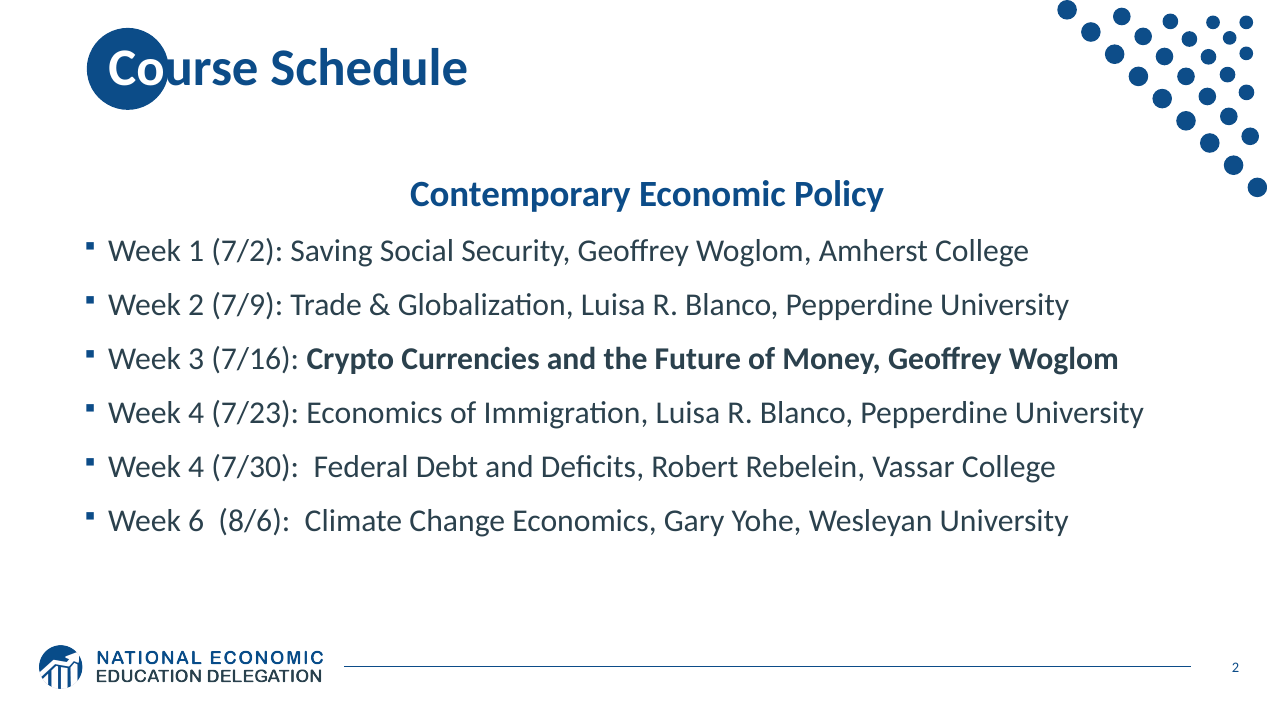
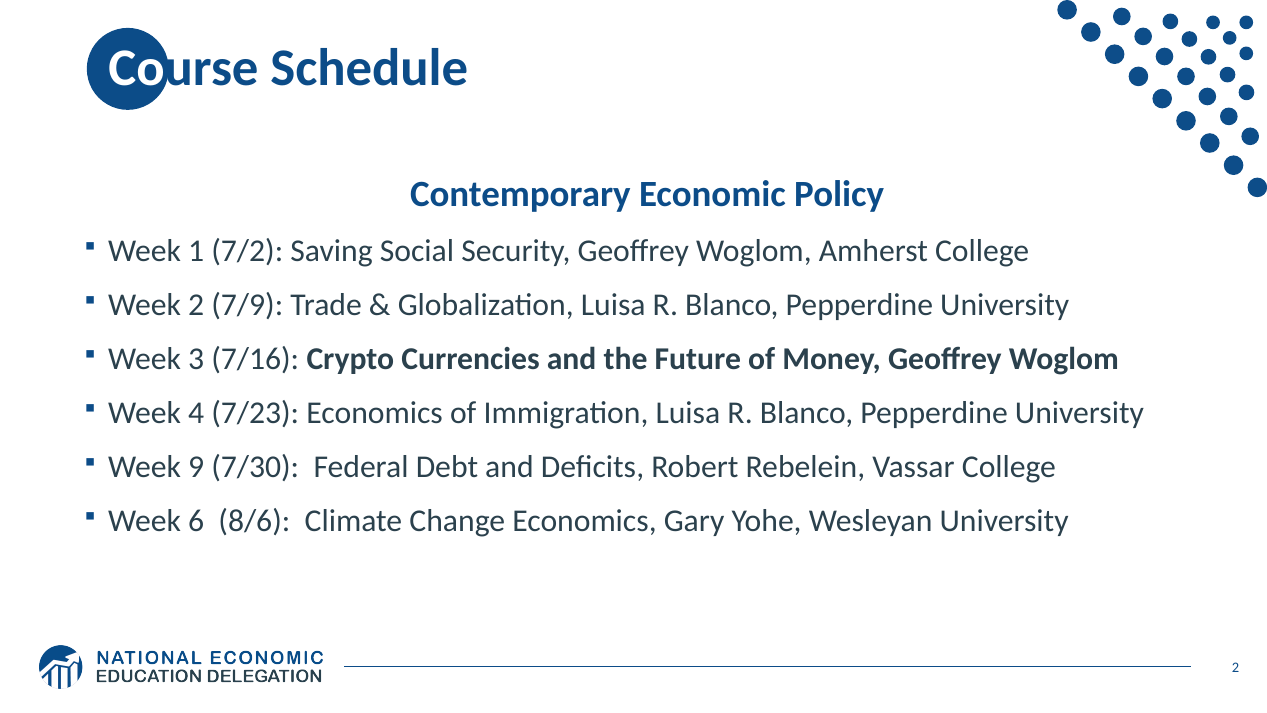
4: 4 -> 9 (196, 467)
